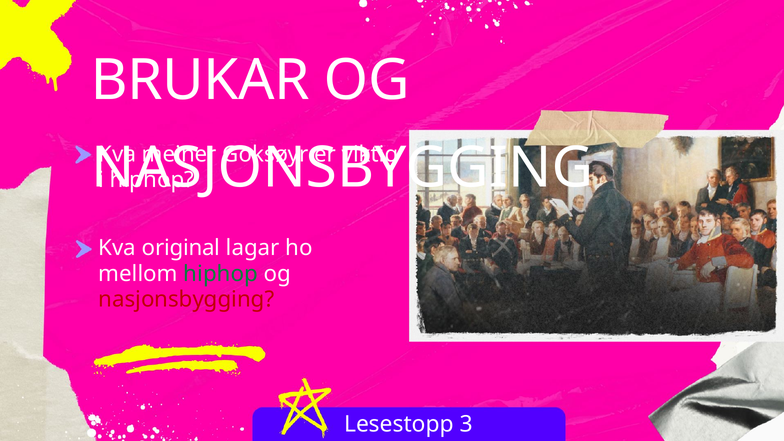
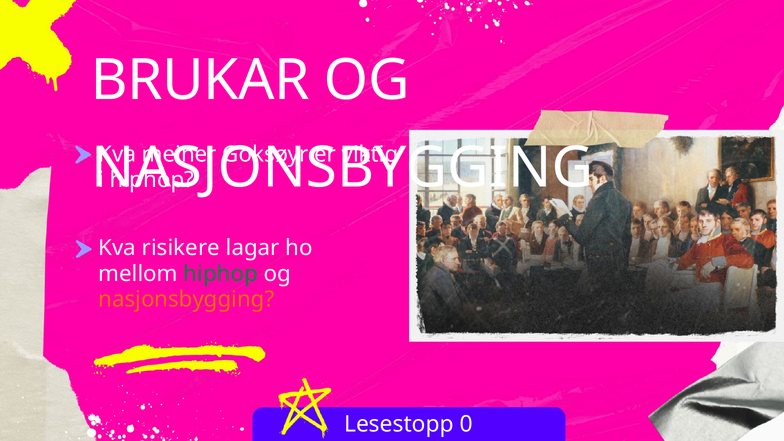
original: original -> risikere (181, 248)
nasjonsbygging colour: red -> orange (186, 300)
3: 3 -> 0 (466, 424)
